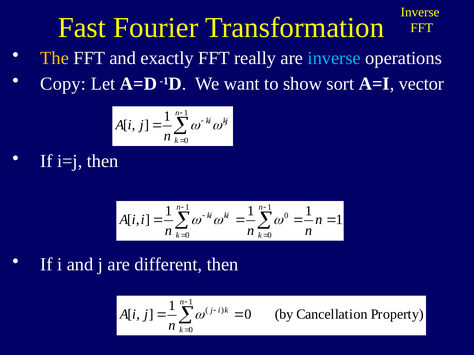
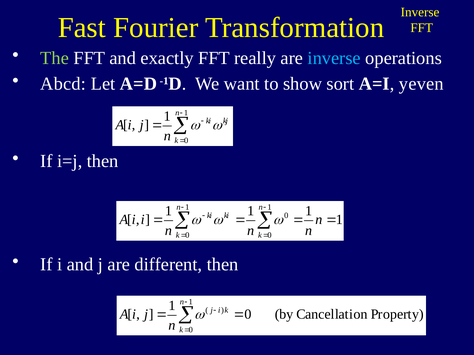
The colour: yellow -> light green (55, 58)
Copy: Copy -> Abcd (63, 84)
vector: vector -> yeven (421, 84)
